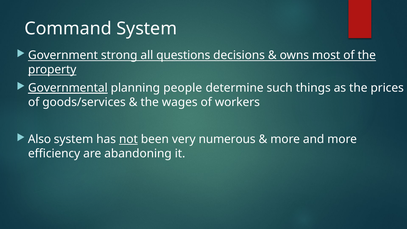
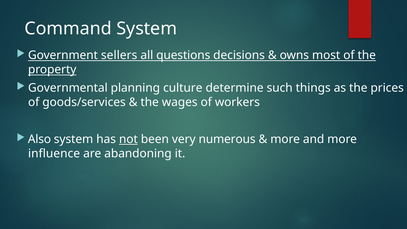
strong: strong -> sellers (119, 55)
Governmental underline: present -> none (68, 88)
people: people -> culture (183, 88)
efficiency: efficiency -> influence (54, 154)
